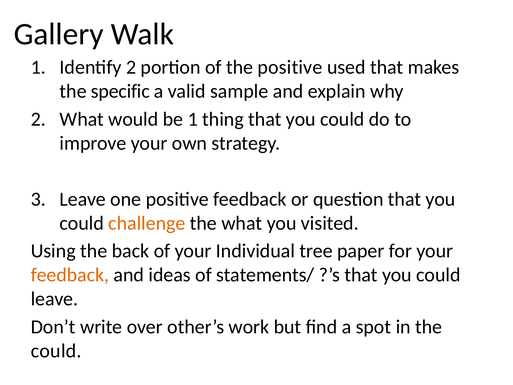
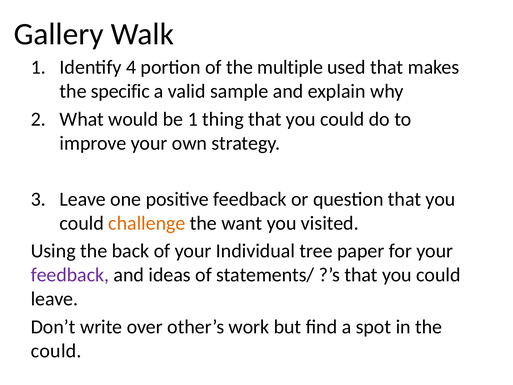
Identify 2: 2 -> 4 (131, 67)
the positive: positive -> multiple (290, 67)
the what: what -> want (242, 223)
feedback colour: orange -> purple (70, 275)
